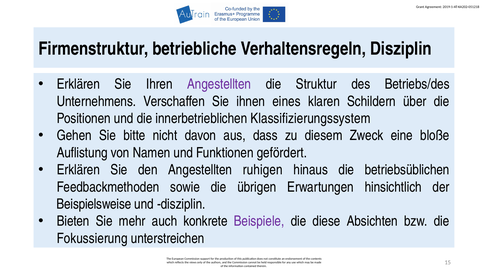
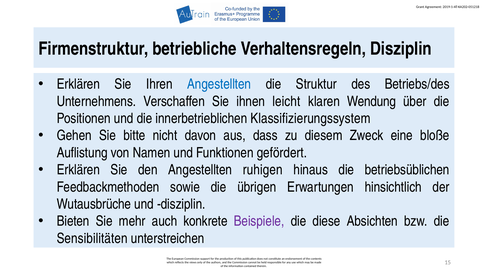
Angestellten colour: purple -> blue (219, 84)
eines: eines -> leicht (287, 101)
Schildern: Schildern -> Wendung (372, 101)
Beispielsweise: Beispielsweise -> Wutausbrüche (94, 204)
Fokussierung: Fokussierung -> Sensibilitäten (92, 238)
